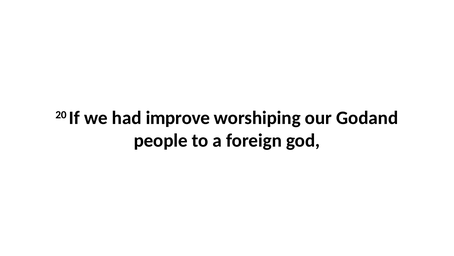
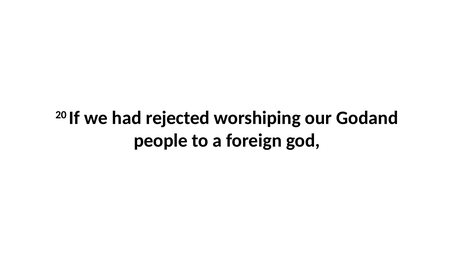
improve: improve -> rejected (178, 118)
